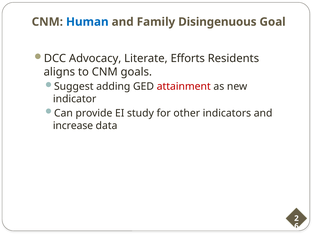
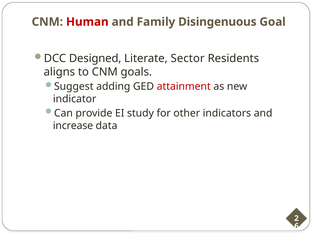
Human colour: blue -> red (87, 22)
Advocacy: Advocacy -> Designed (95, 58)
Efforts: Efforts -> Sector (188, 58)
